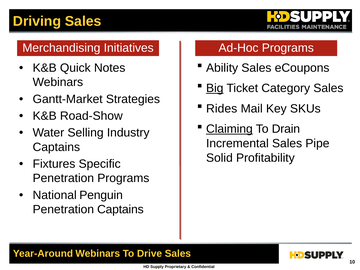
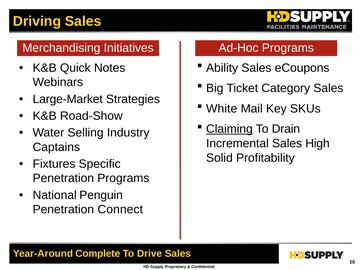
Big underline: present -> none (215, 88)
Gantt-Market: Gantt-Market -> Large-Market (68, 99)
Rides: Rides -> White (222, 109)
Pipe: Pipe -> High (317, 143)
Penetration Captains: Captains -> Connect (120, 209)
Year-Around Webinars: Webinars -> Complete (98, 254)
